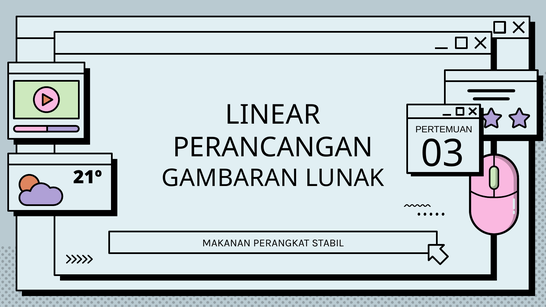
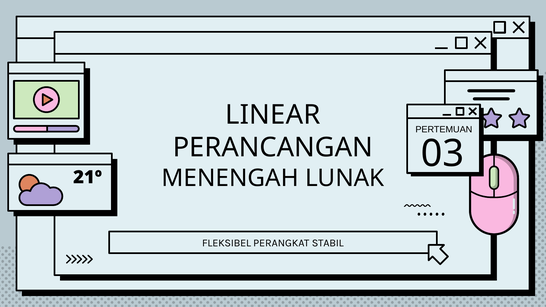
GAMBARAN: GAMBARAN -> MENENGAH (230, 178)
MAKANAN: MAKANAN -> FLEKSIBEL (227, 243)
